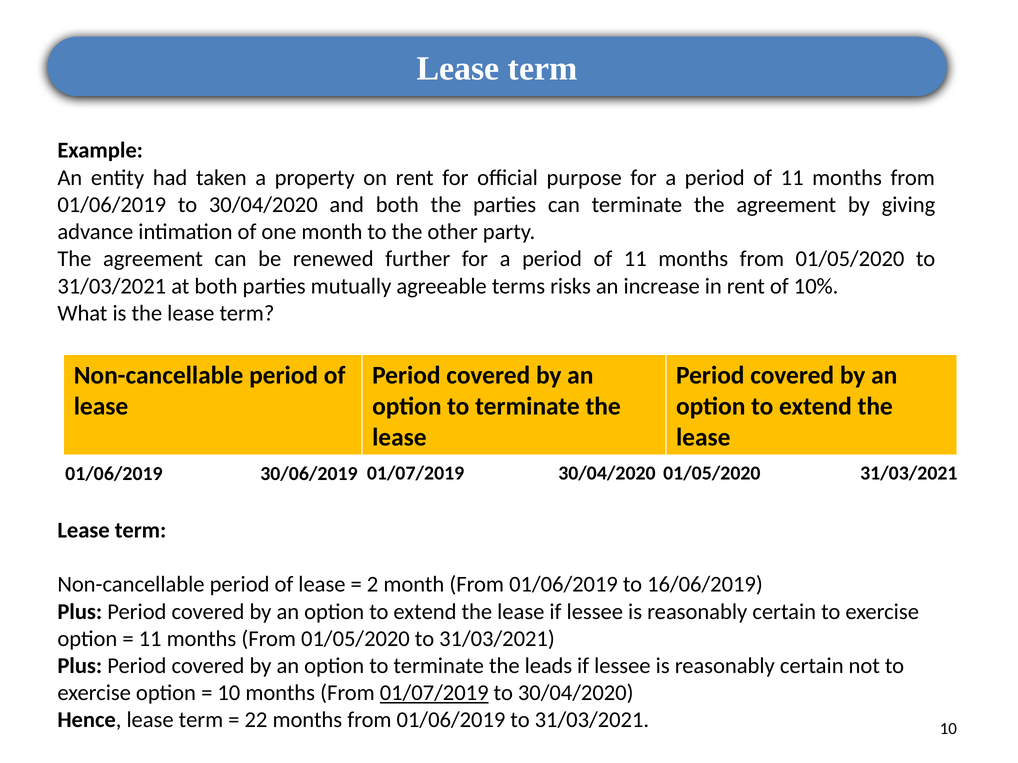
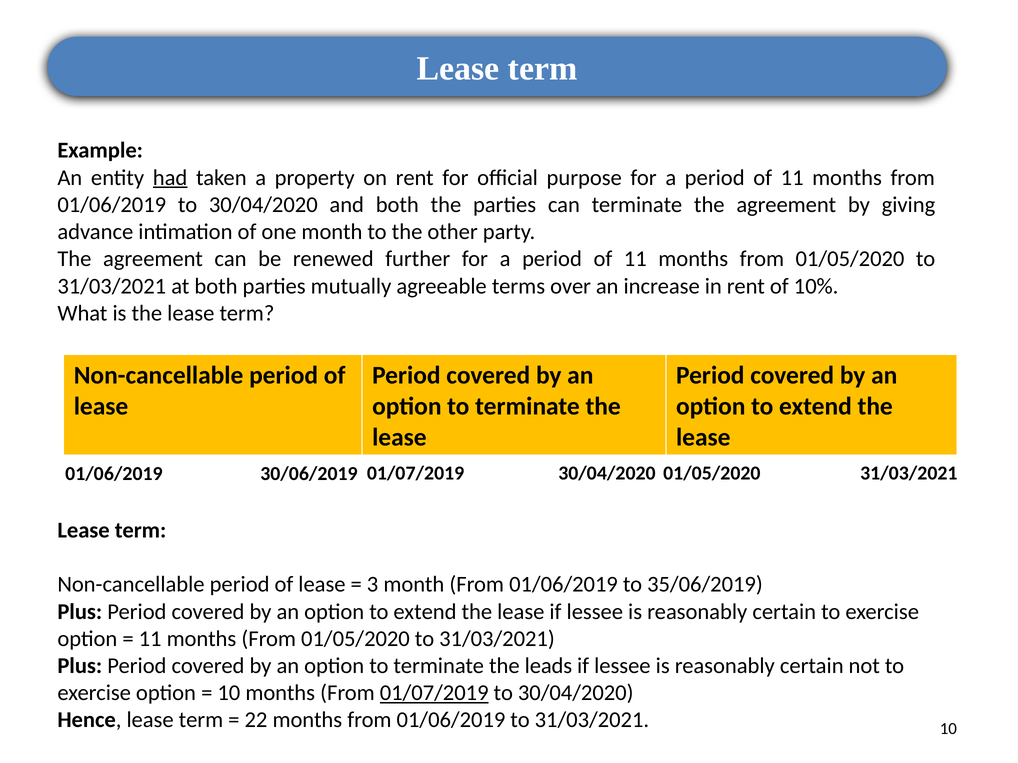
had underline: none -> present (170, 178)
risks: risks -> over (571, 286)
2: 2 -> 3 (373, 585)
16/06/2019: 16/06/2019 -> 35/06/2019 (705, 585)
